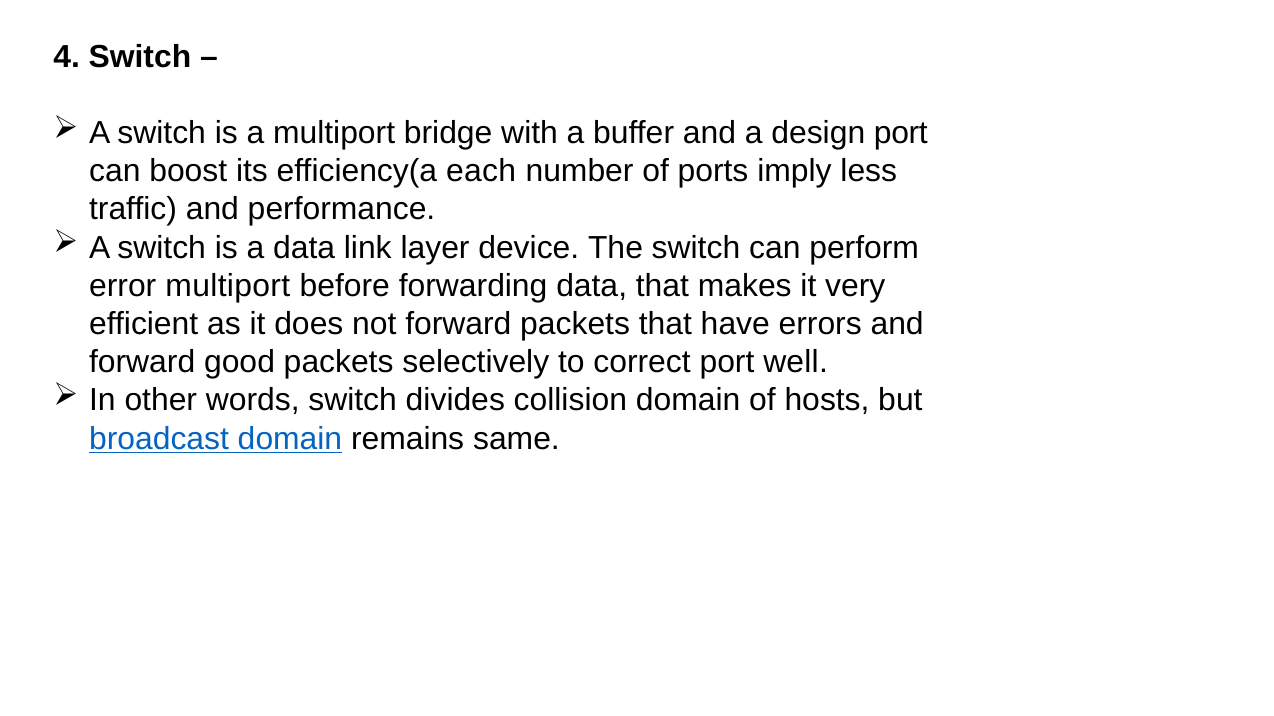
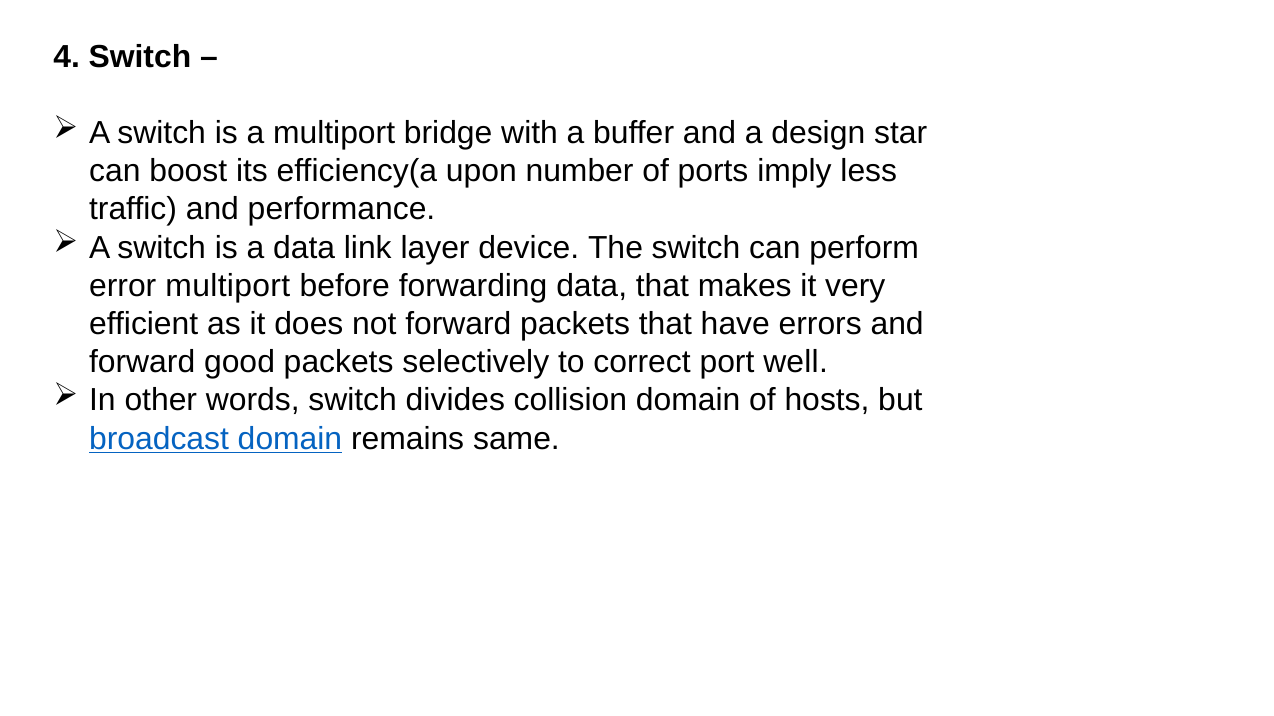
design port: port -> star (901, 133)
each: each -> upon (481, 171)
